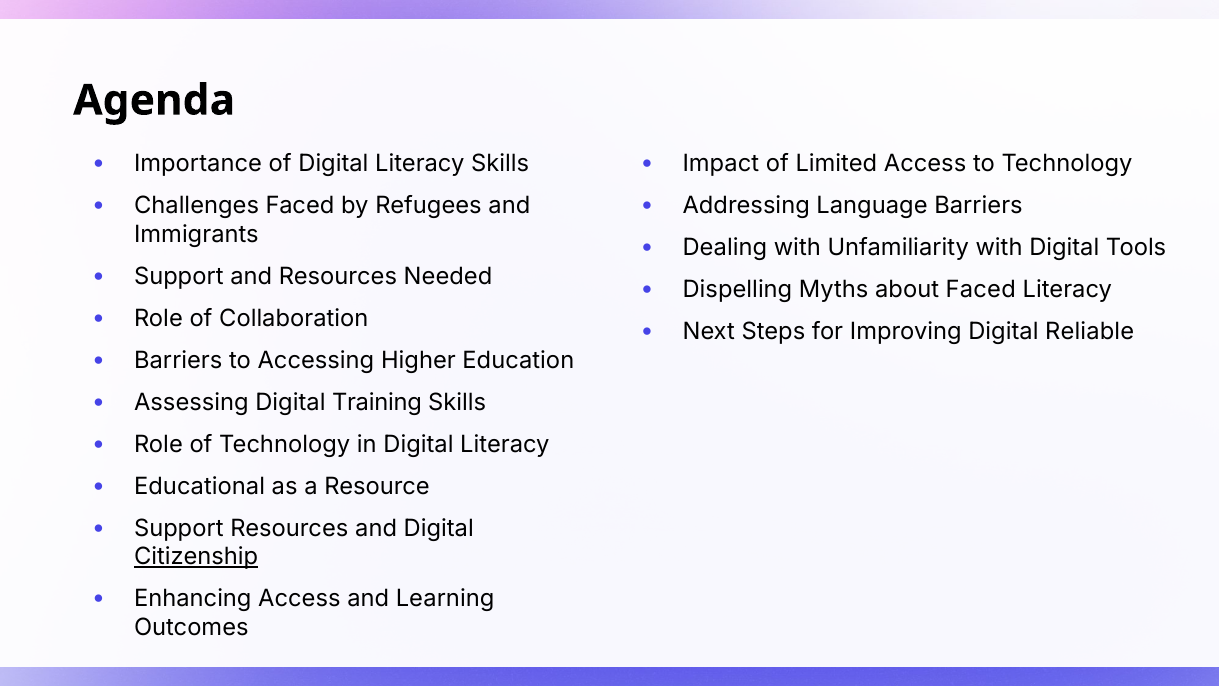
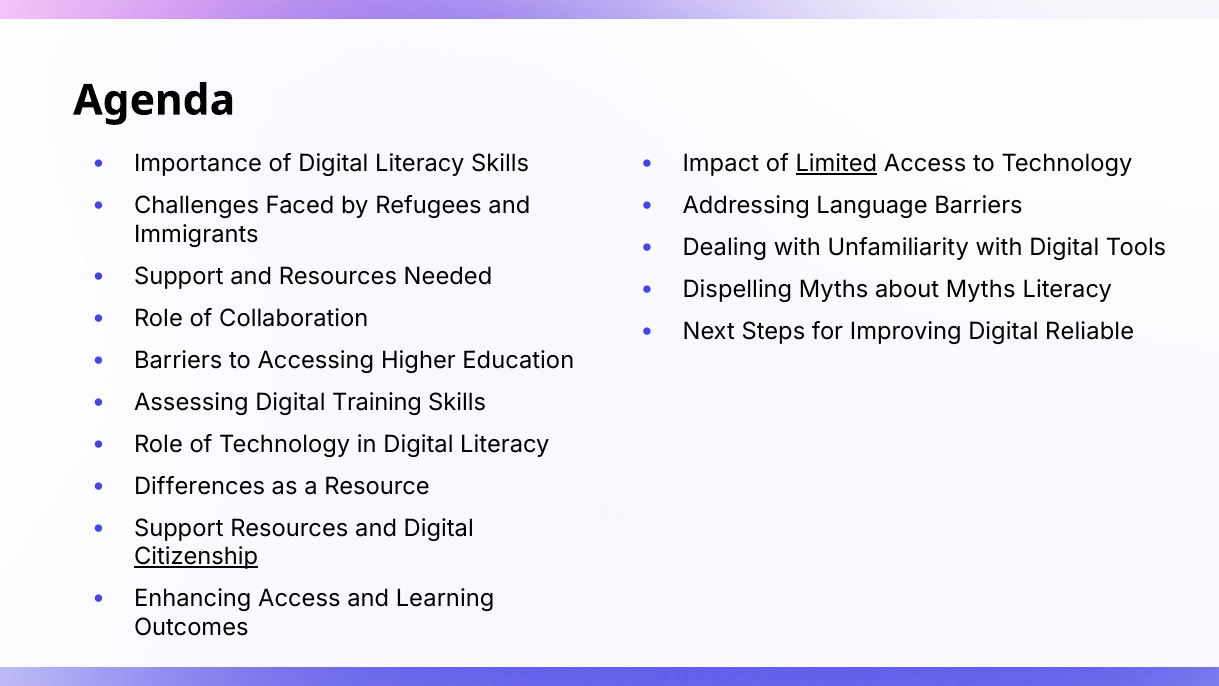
Limited underline: none -> present (836, 164)
about Faced: Faced -> Myths (981, 290)
Educational: Educational -> Differences (200, 486)
